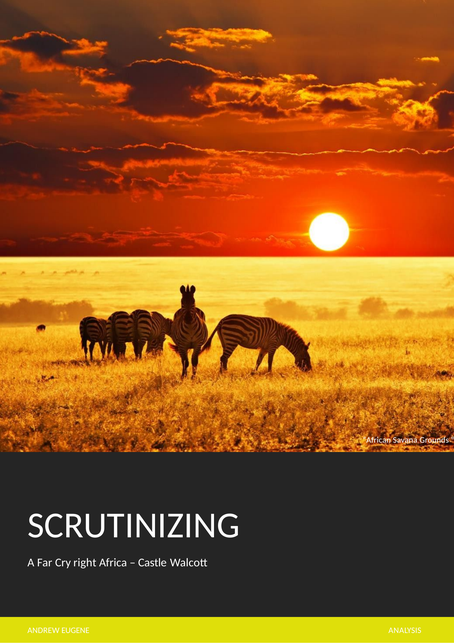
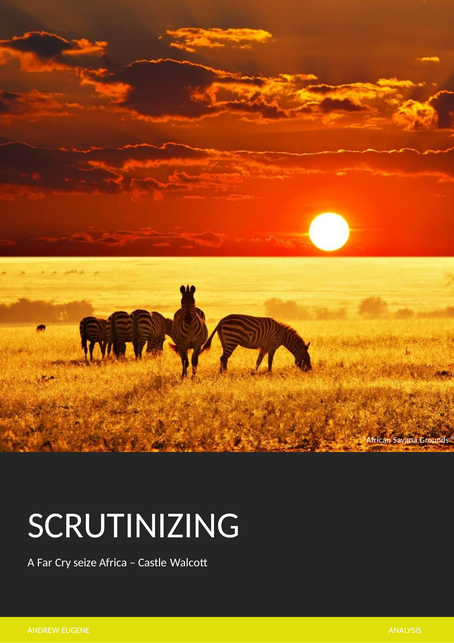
right: right -> seize (85, 563)
